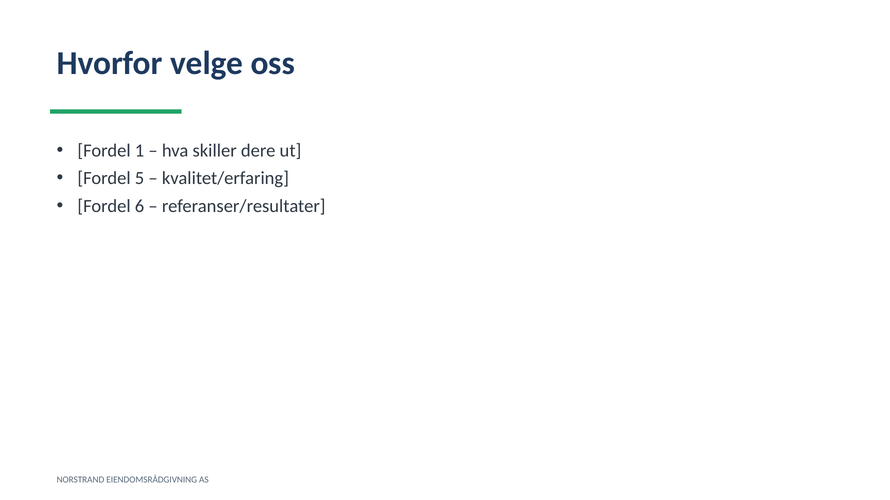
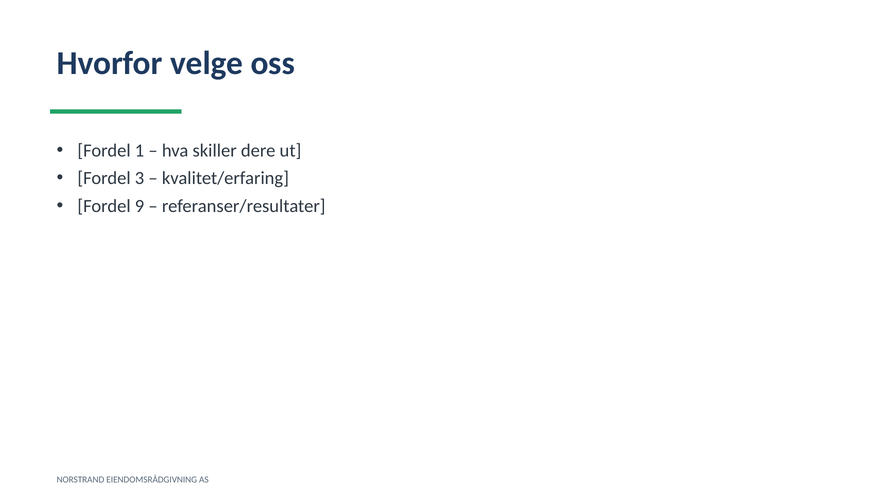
5: 5 -> 3 (140, 179)
6: 6 -> 9 (140, 206)
